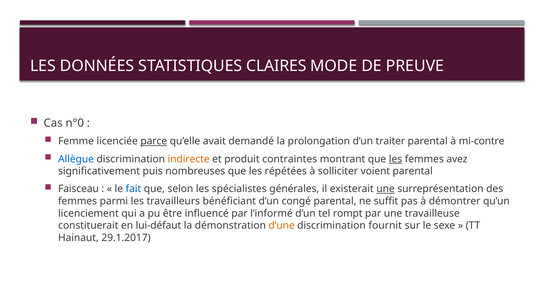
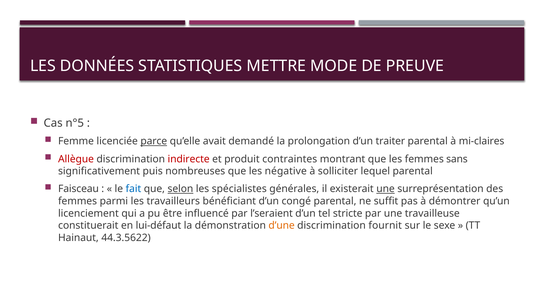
CLAIRES: CLAIRES -> METTRE (276, 66)
n°0: n°0 -> n°5 (75, 123)
mi-contre: mi-contre -> mi-claires (482, 141)
Allègue colour: blue -> red (76, 159)
indirecte colour: orange -> red (189, 159)
les underline: present -> none (396, 159)
avez: avez -> sans (457, 159)
répétées: répétées -> négative (286, 171)
voient: voient -> lequel (375, 171)
selon underline: none -> present (180, 189)
l’informé: l’informé -> l’seraient (272, 213)
rompt: rompt -> stricte (348, 213)
29.1.2017: 29.1.2017 -> 44.3.5622 (126, 238)
